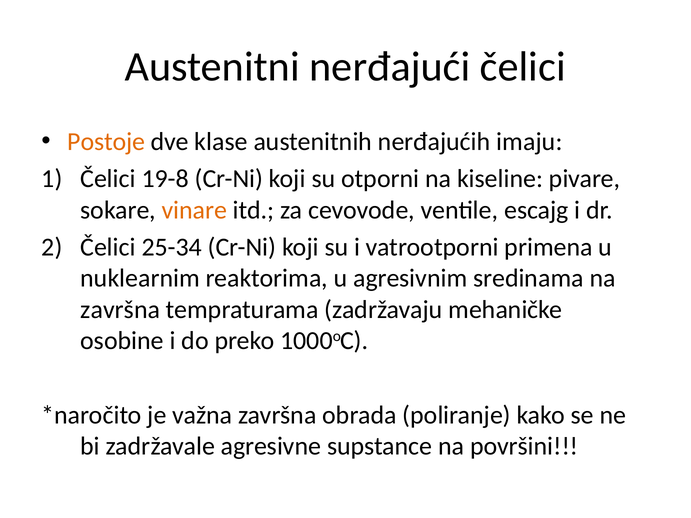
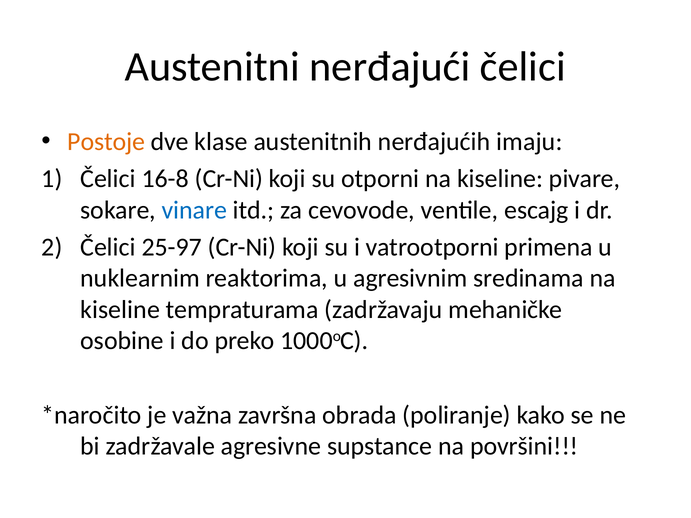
19-8: 19-8 -> 16-8 (165, 179)
vinare colour: orange -> blue (194, 210)
25-34: 25-34 -> 25-97 (172, 247)
završna: završna -> kiseline (120, 310)
